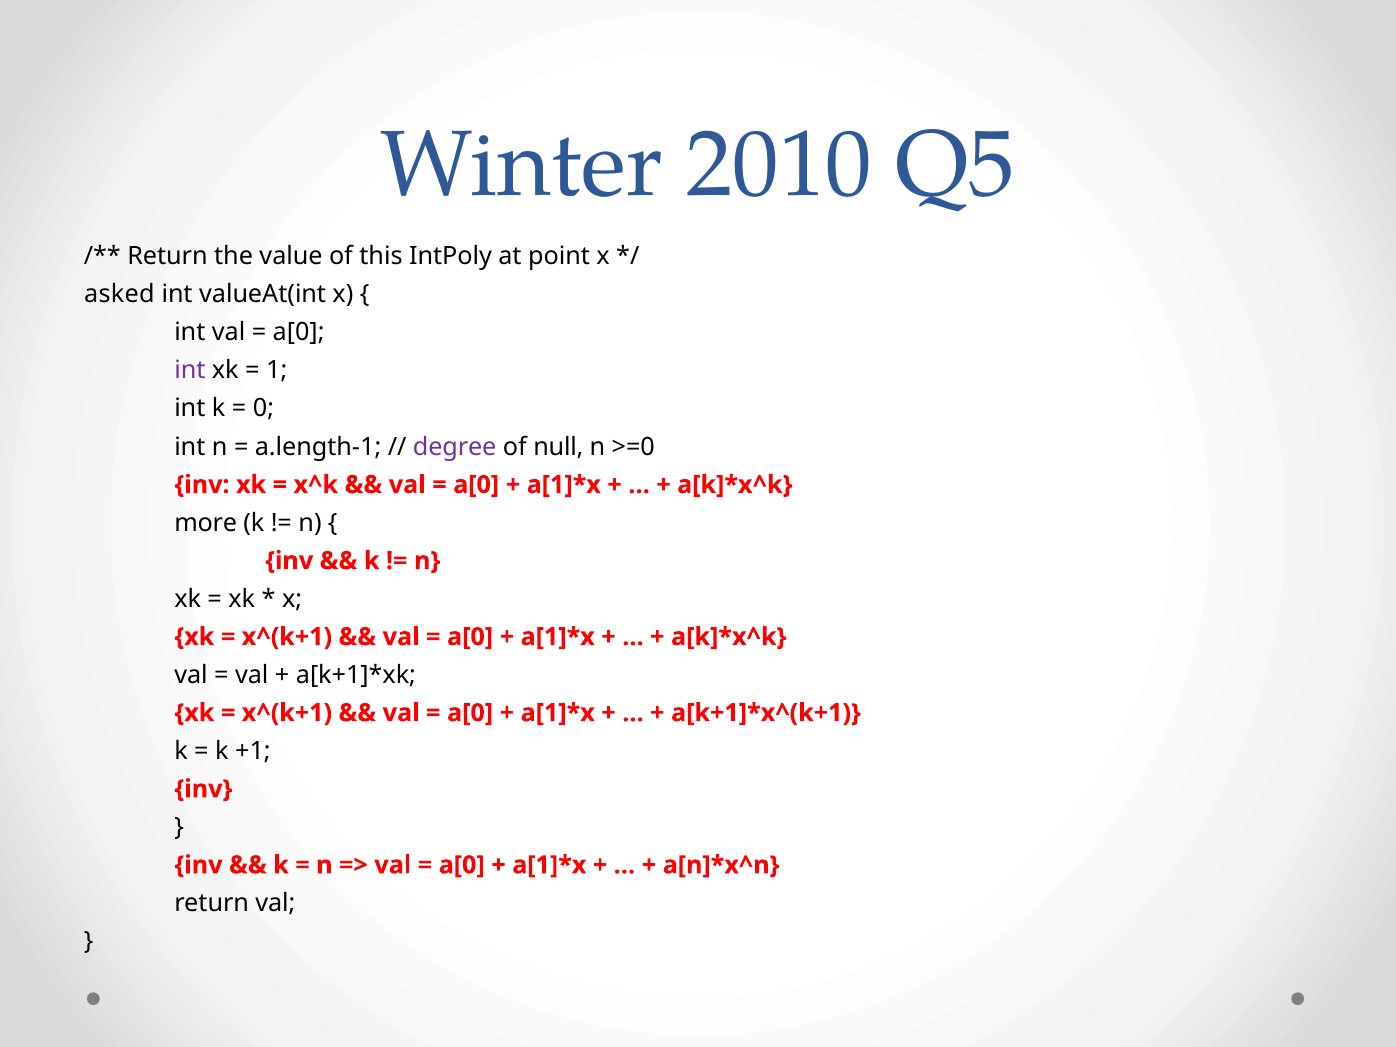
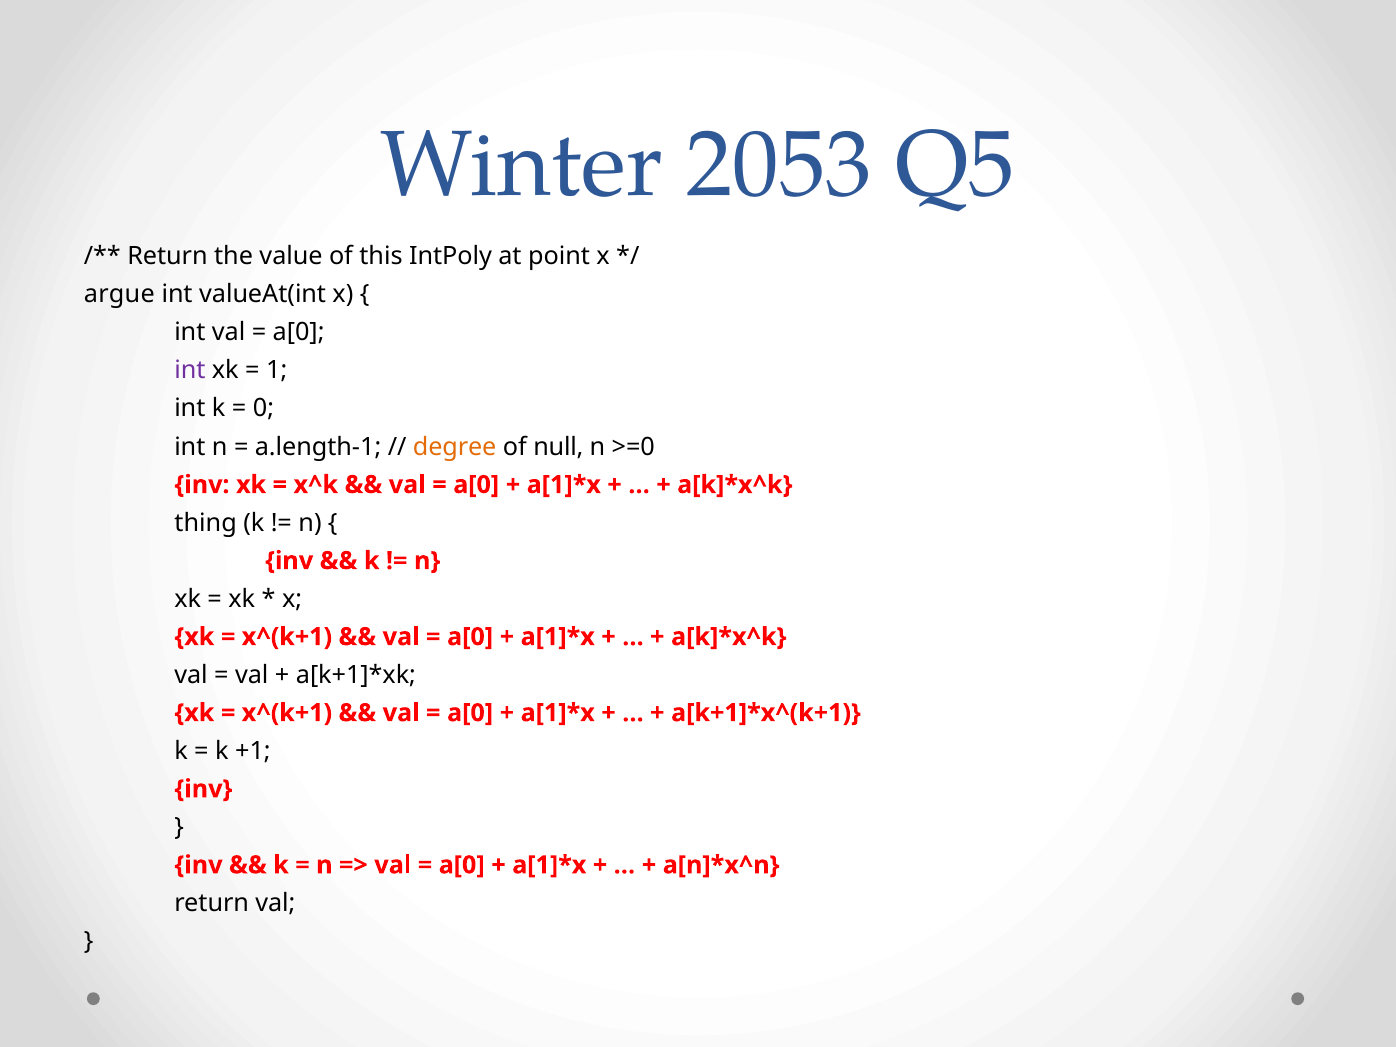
2010: 2010 -> 2053 (779, 165)
asked: asked -> argue (119, 295)
degree colour: purple -> orange (455, 447)
more: more -> thing (206, 523)
